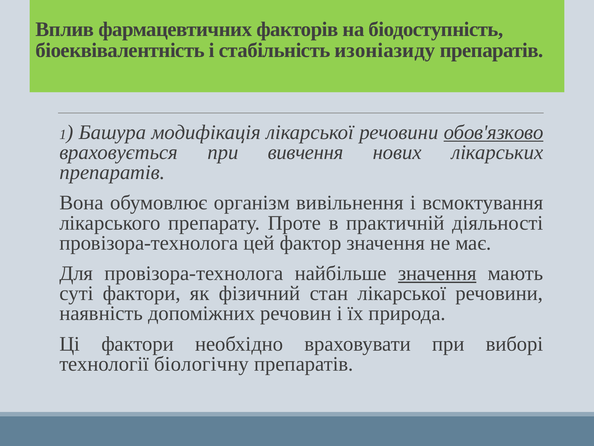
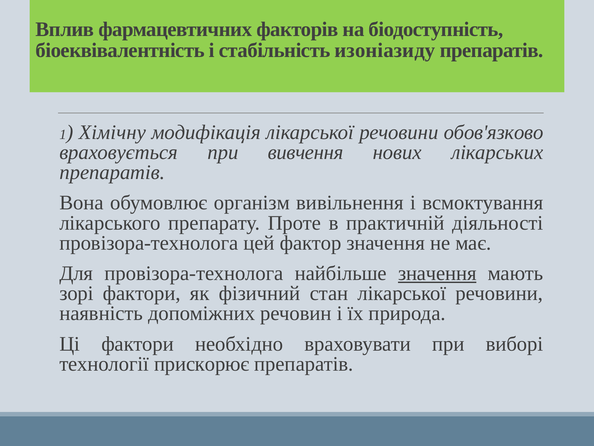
Башура: Башура -> Хімічну (112, 132)
обов'язково underline: present -> none (494, 132)
суті: суті -> зорі (76, 293)
біологічну: біологічну -> прискорює (202, 364)
